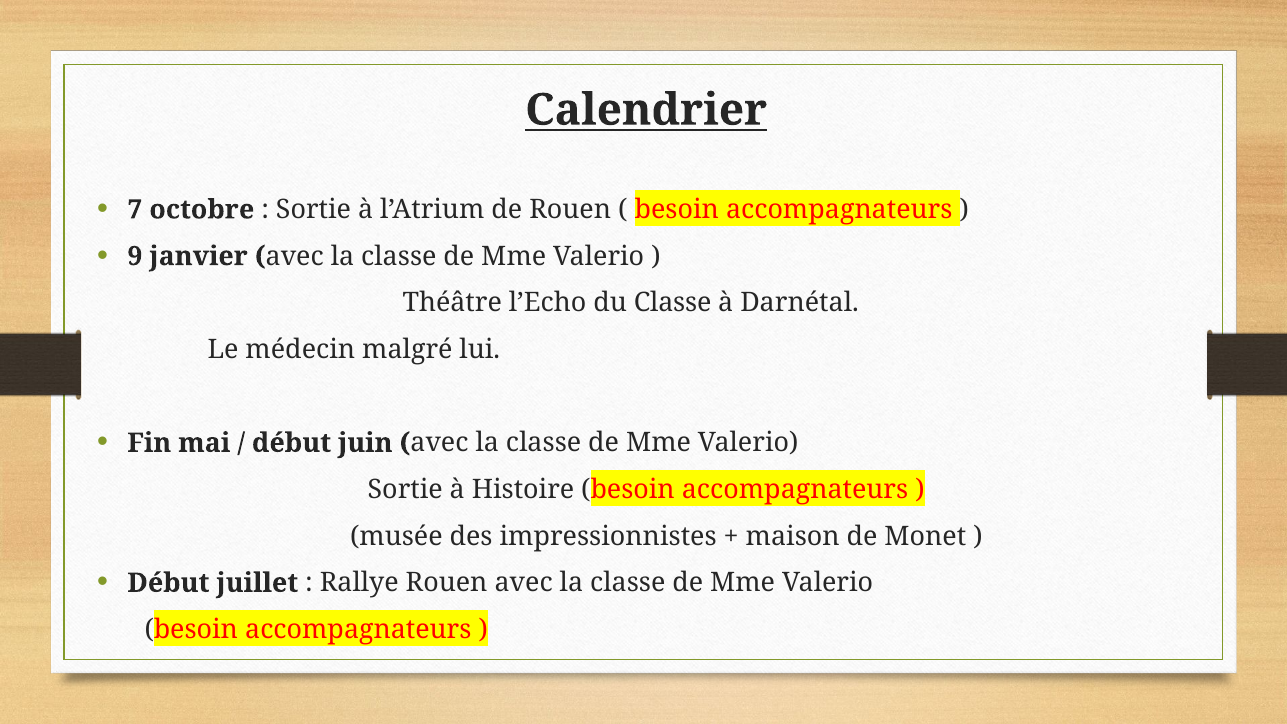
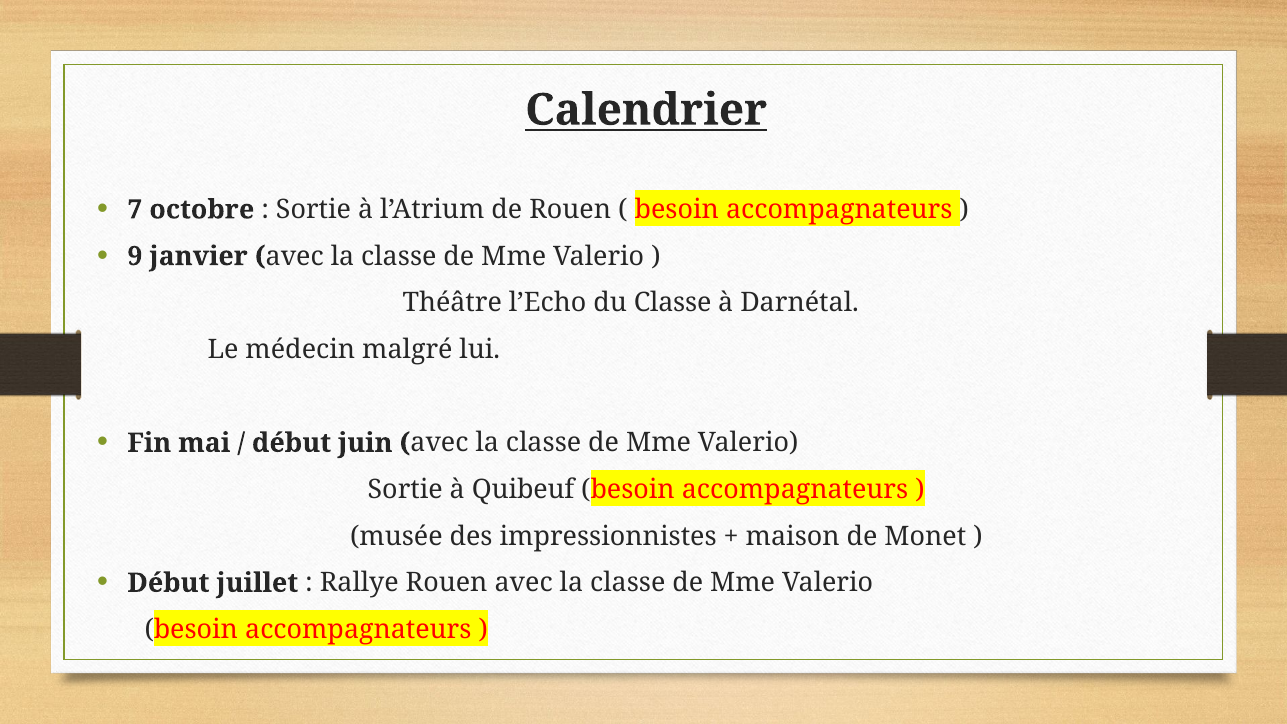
Histoire: Histoire -> Quibeuf (523, 490)
